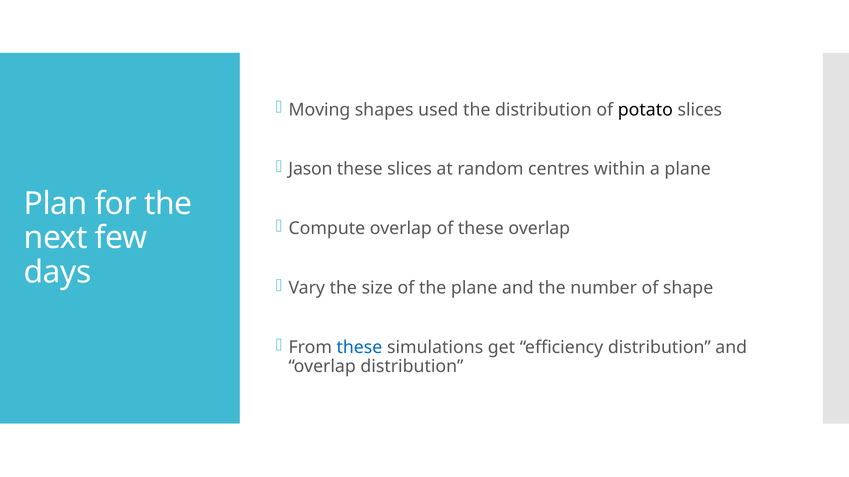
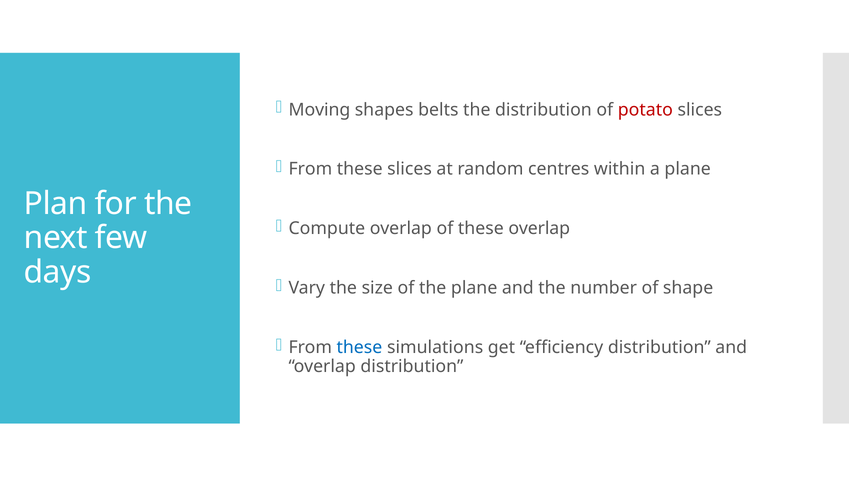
used: used -> belts (438, 110)
potato colour: black -> red (645, 110)
Jason: Jason -> From (310, 169)
